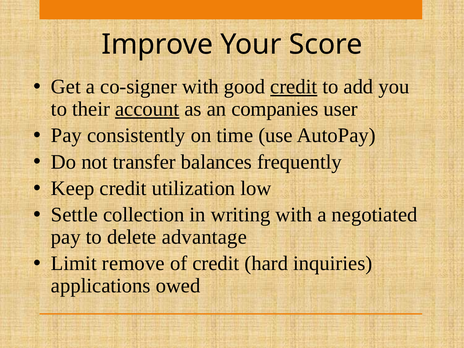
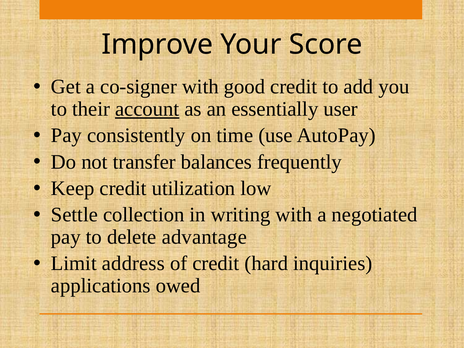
credit underline: present -> none (294, 87)
companies: companies -> essentially (275, 109)
remove: remove -> address (133, 263)
